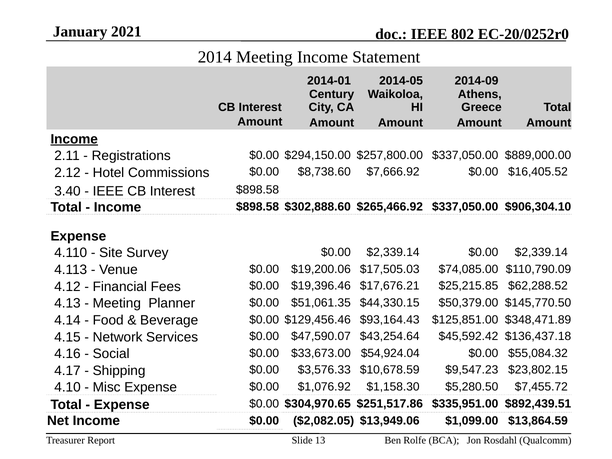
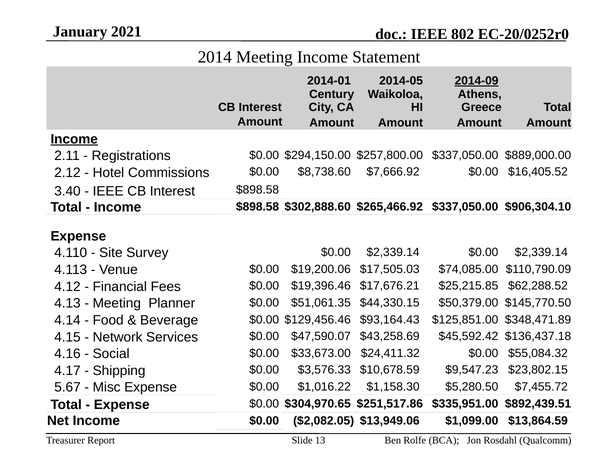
2014-09 underline: none -> present (477, 81)
$43,254.64: $43,254.64 -> $43,258.69 (390, 336)
$54,924.04: $54,924.04 -> $24,411.32 (390, 353)
4.10: 4.10 -> 5.67 (68, 388)
$1,076.92: $1,076.92 -> $1,016.22 (324, 387)
